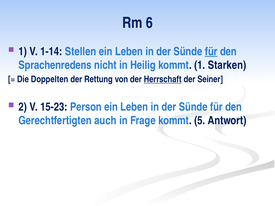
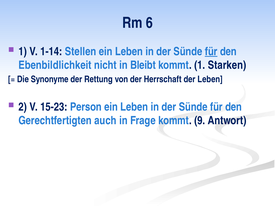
Sprachenredens: Sprachenredens -> Ebenbildlichkeit (55, 65)
Heilig: Heilig -> Bleibt (143, 65)
Doppelten: Doppelten -> Synonyme (50, 79)
Herrschaft underline: present -> none (163, 79)
der Seiner: Seiner -> Leben (210, 79)
5: 5 -> 9 (200, 121)
